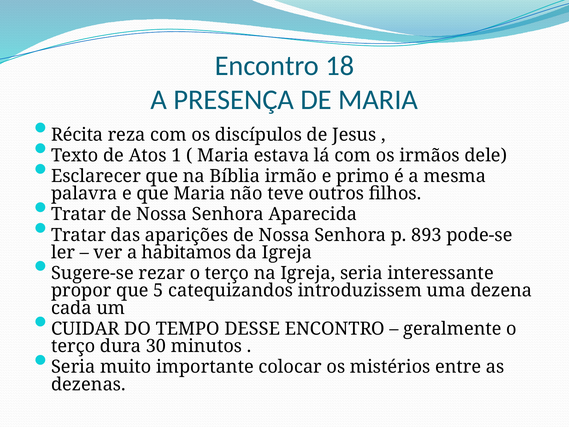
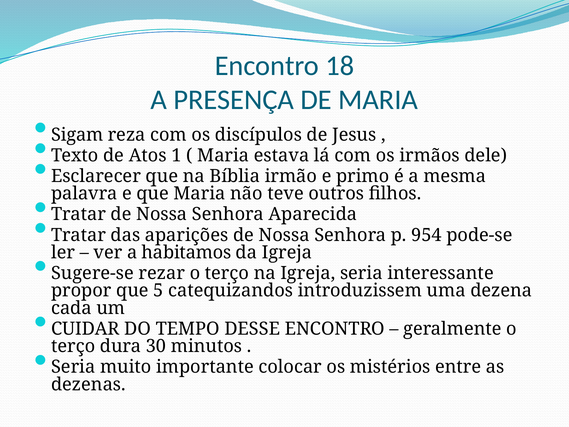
Récita: Récita -> Sigam (77, 135)
893: 893 -> 954 (427, 235)
